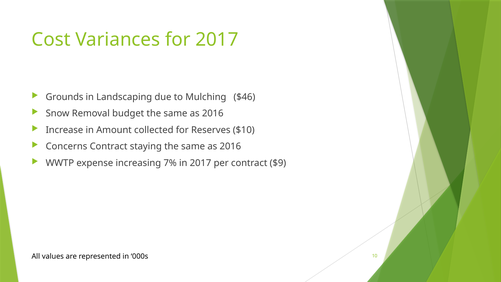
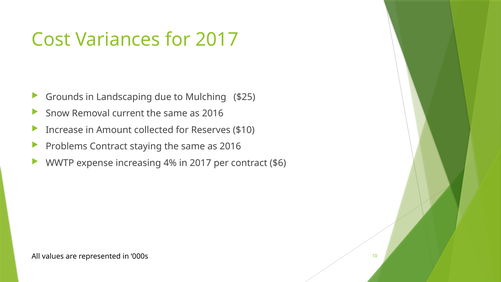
$46: $46 -> $25 (244, 97)
budget: budget -> current (128, 113)
Concerns: Concerns -> Problems (67, 146)
7%: 7% -> 4% (170, 163)
$9: $9 -> $6 (278, 163)
